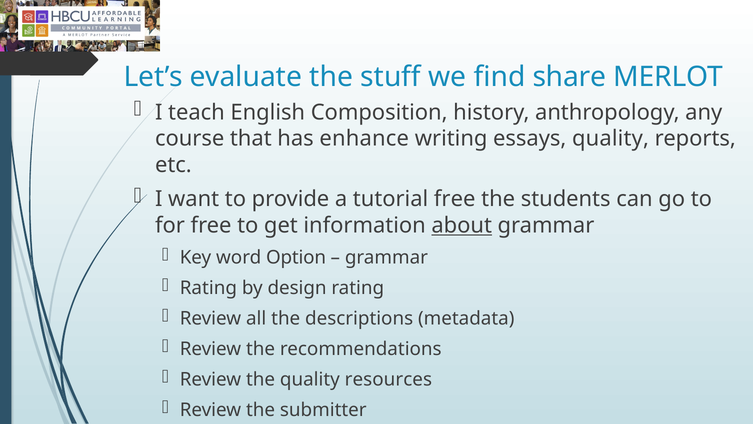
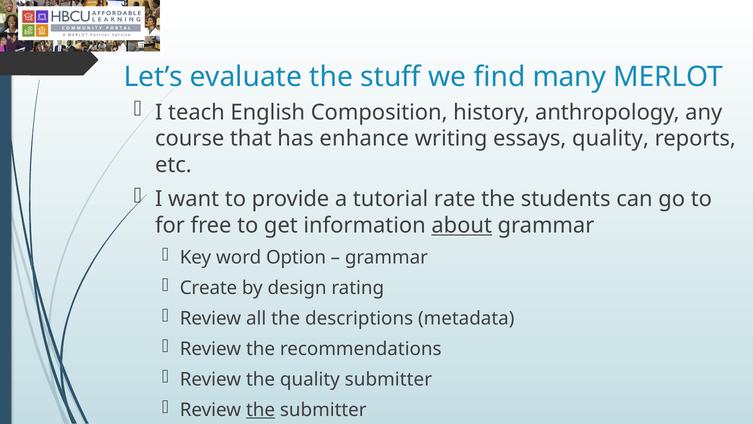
share: share -> many (569, 77)
tutorial free: free -> rate (455, 199)
Rating: Rating -> Create (208, 288)
quality resources: resources -> submitter (388, 379)
the underline: none -> present (261, 410)
